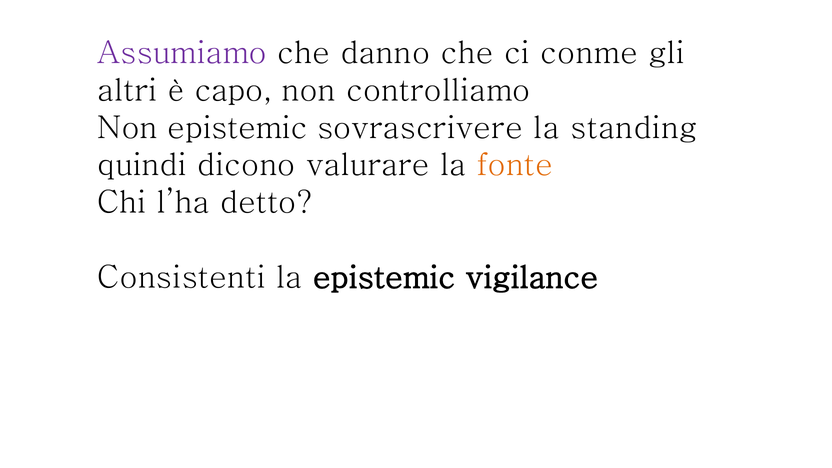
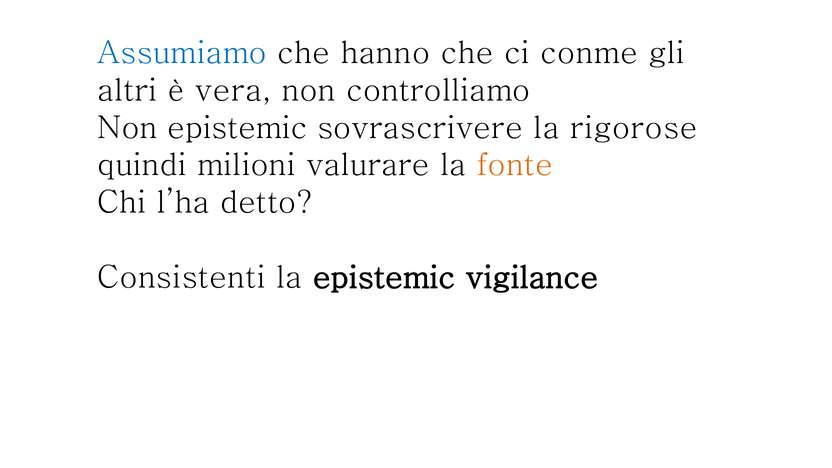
Assumiamo colour: purple -> blue (182, 53)
danno: danno -> hanno (385, 53)
capo: capo -> vera (233, 90)
standing: standing -> rigorose (634, 128)
dicono: dicono -> milioni (246, 165)
